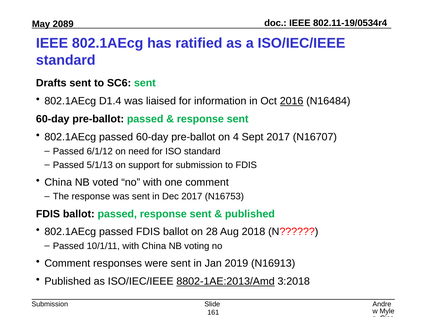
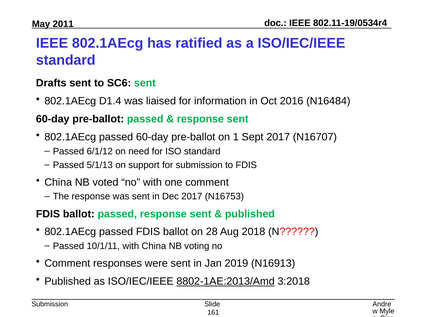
2089: 2089 -> 2011 (63, 24)
2016 underline: present -> none (292, 101)
4: 4 -> 1 (236, 137)
